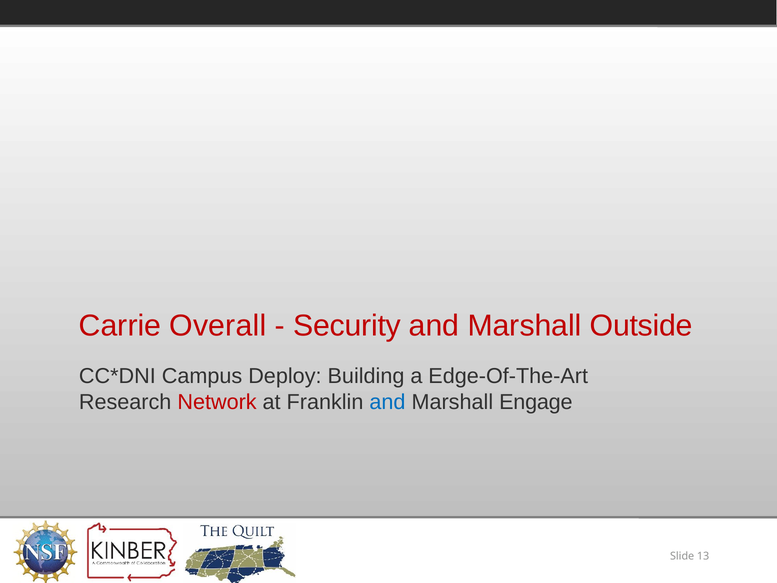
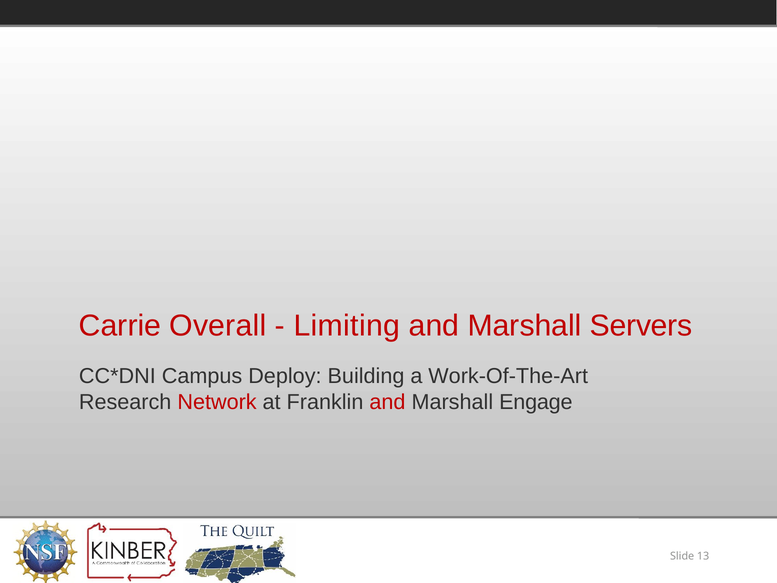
Security: Security -> Limiting (347, 326)
Outside: Outside -> Servers (641, 326)
Edge-Of-The-Art: Edge-Of-The-Art -> Work-Of-The-Art (508, 376)
and colour: blue -> red (387, 402)
